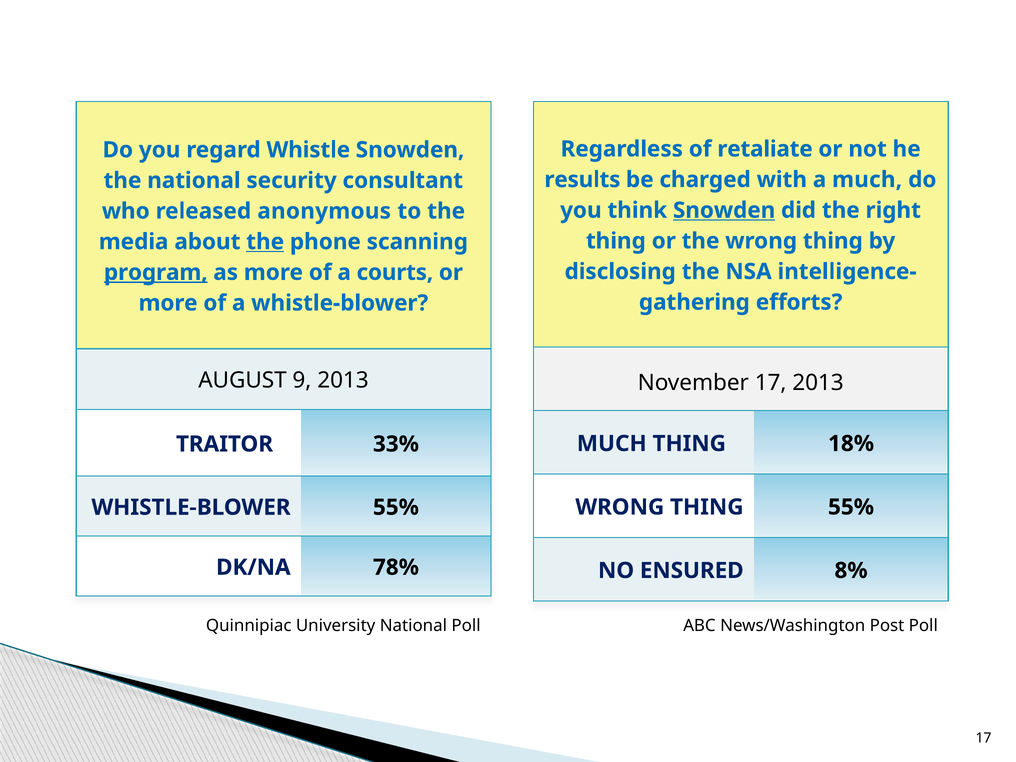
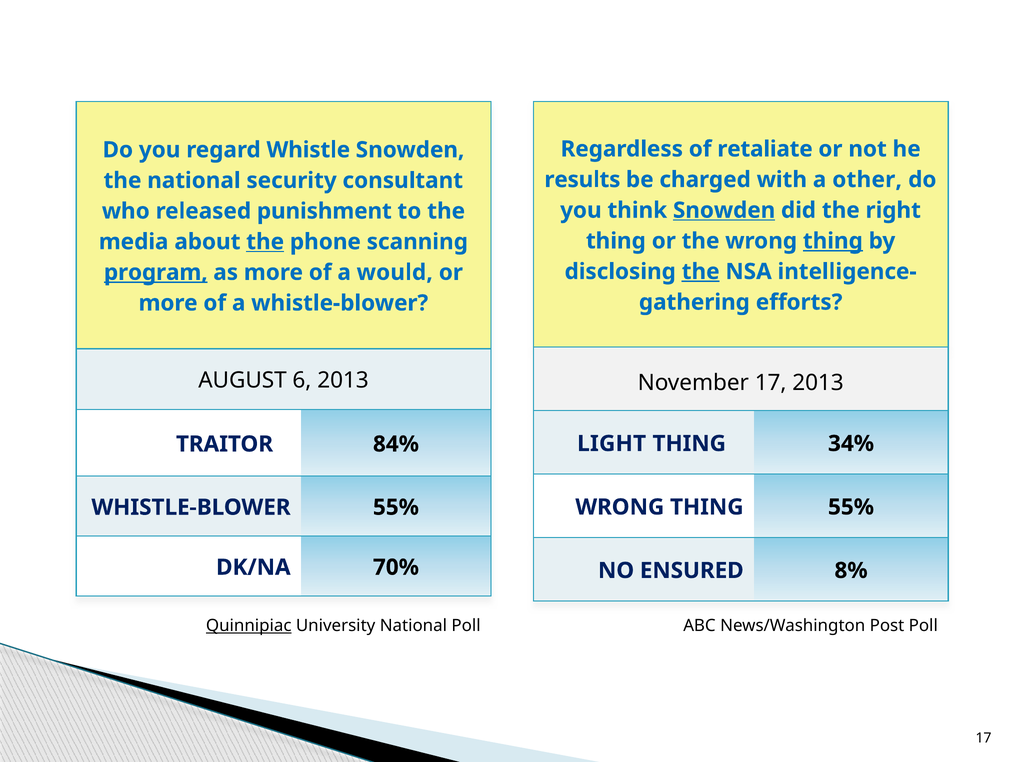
a much: much -> other (867, 180)
anonymous: anonymous -> punishment (324, 211)
thing underline: none -> present (833, 241)
the underline: none -> present (701, 272)
courts: courts -> would (395, 272)
9: 9 -> 6 (302, 380)
MUCH: MUCH -> LIGHT (612, 444)
18%: 18% -> 34% (851, 444)
33%: 33% -> 84% (396, 444)
78%: 78% -> 70% (396, 567)
Quinnipiac underline: none -> present (249, 626)
